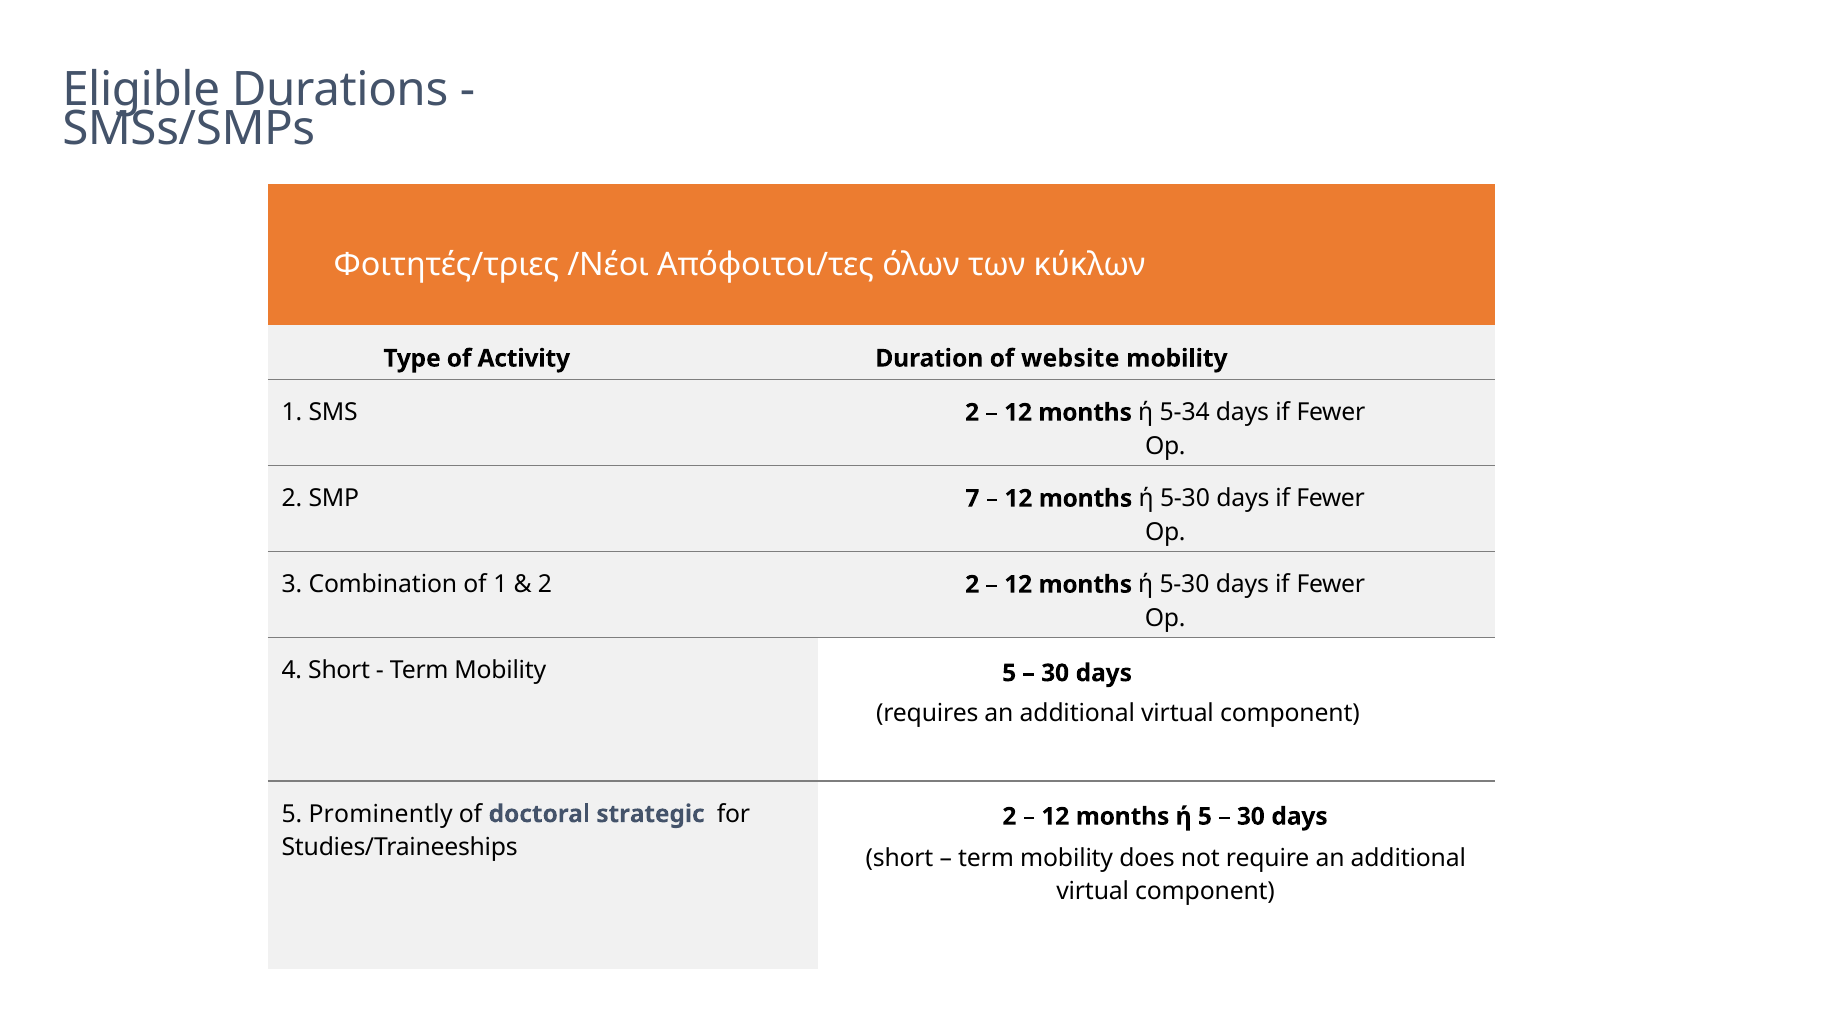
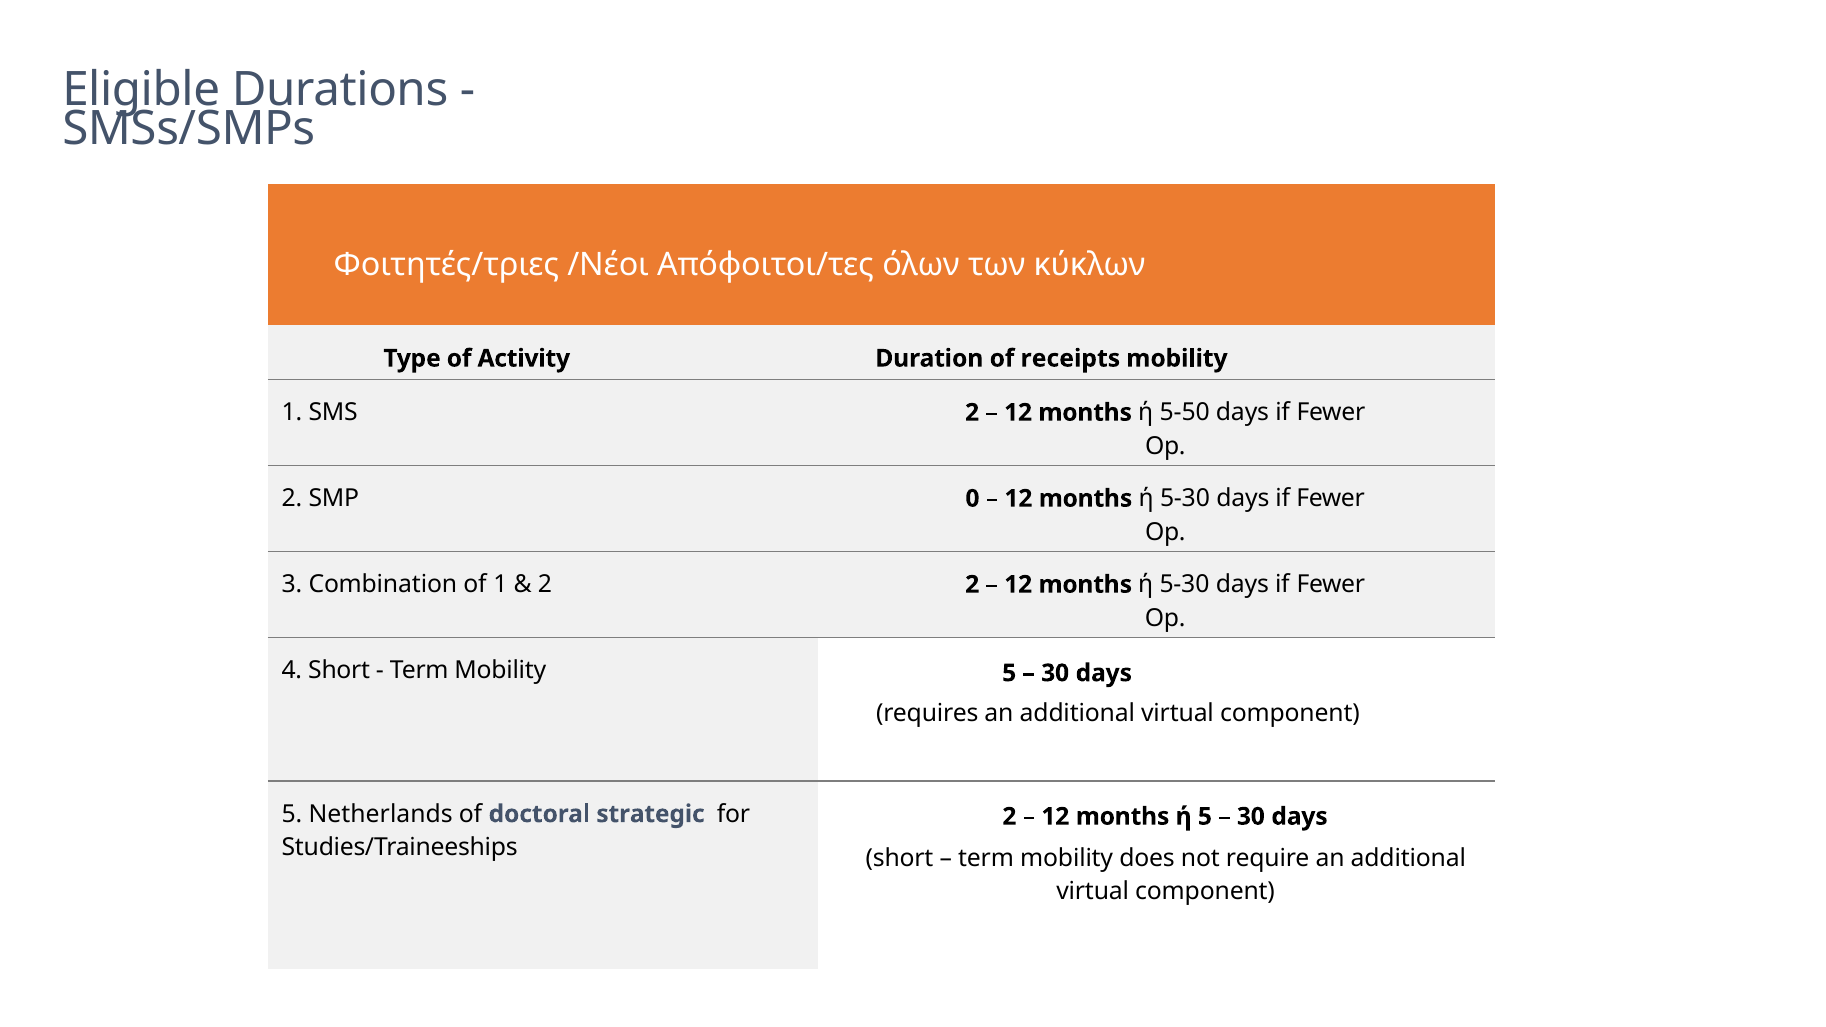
website: website -> receipts (1070, 358)
5-34: 5-34 -> 5-50 (1185, 413)
7: 7 -> 0 (972, 499)
Prominently: Prominently -> Netherlands (381, 814)
